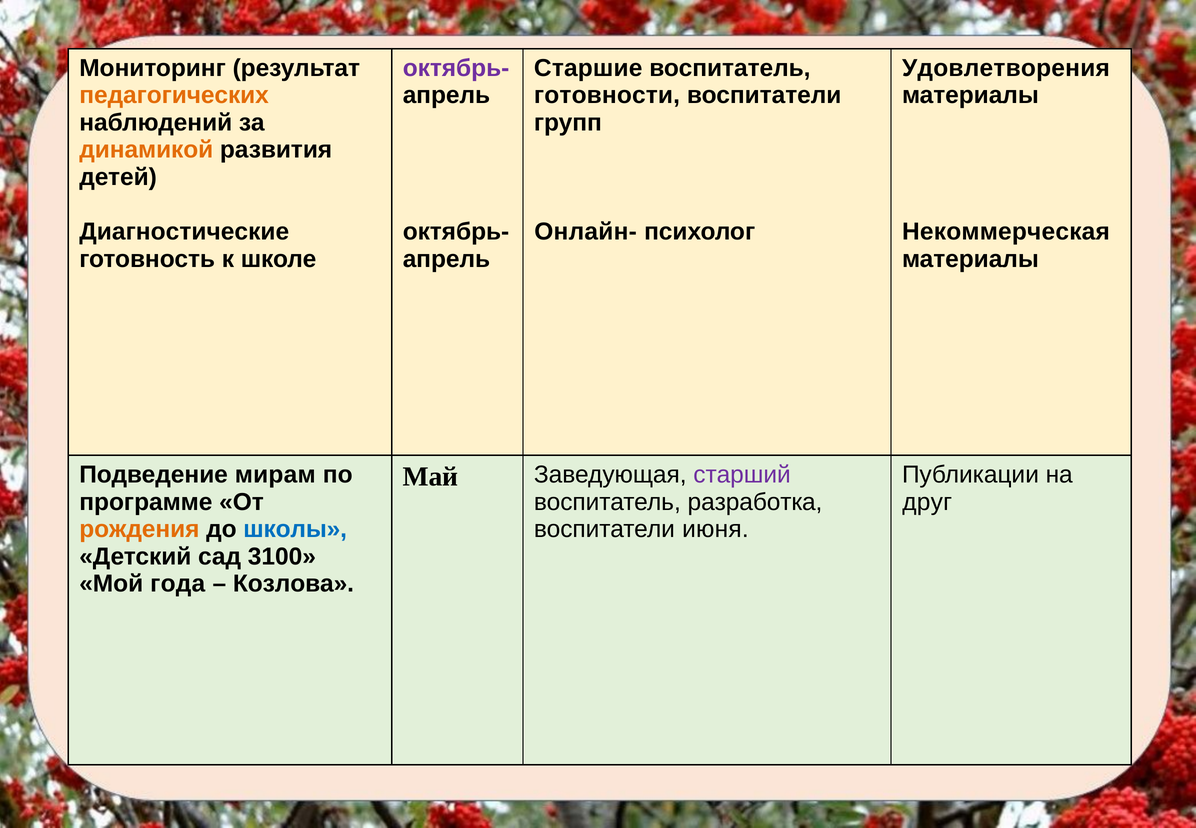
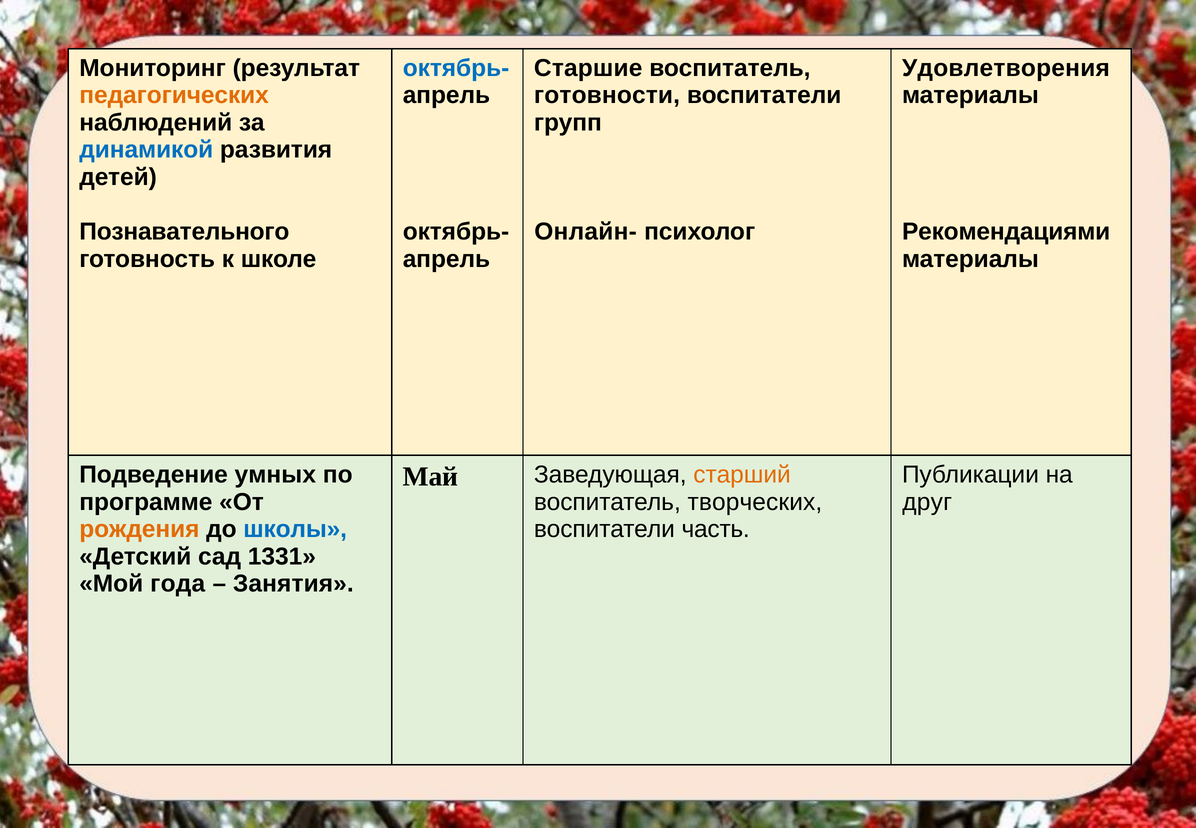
октябрь- colour: purple -> blue (456, 68)
динамикой colour: orange -> blue (146, 150)
Диагностические: Диагностические -> Познавательного (184, 232)
Некоммерческая: Некоммерческая -> Рекомендациями (1006, 232)
мирам: мирам -> умных (275, 475)
старший colour: purple -> orange (742, 475)
разработка: разработка -> творческих (755, 502)
июня: июня -> часть (716, 529)
3100: 3100 -> 1331 (282, 557)
Козлова: Козлова -> Занятия (293, 584)
